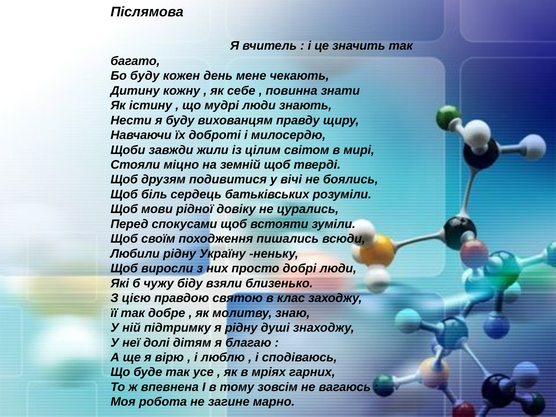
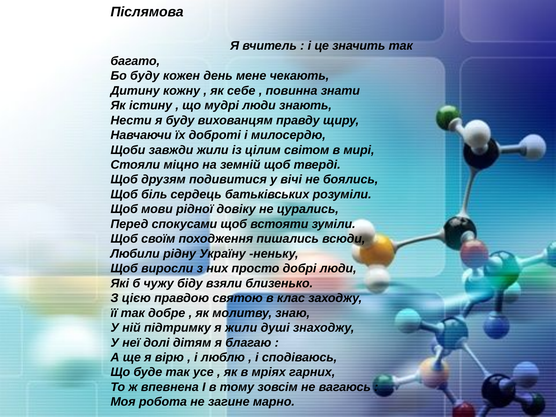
я рідну: рідну -> жили (241, 328)
